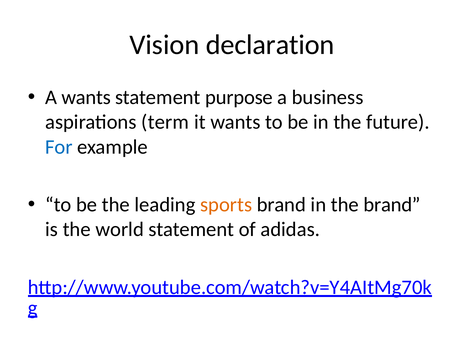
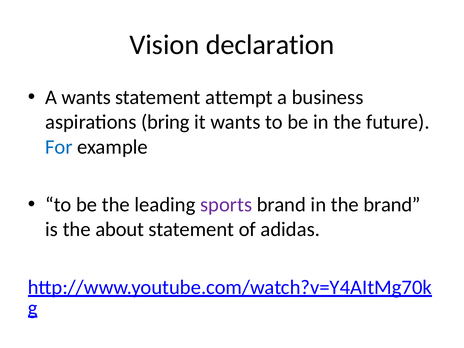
purpose: purpose -> attempt (239, 97)
term: term -> bring (165, 122)
sports colour: orange -> purple (226, 205)
world: world -> about (120, 229)
